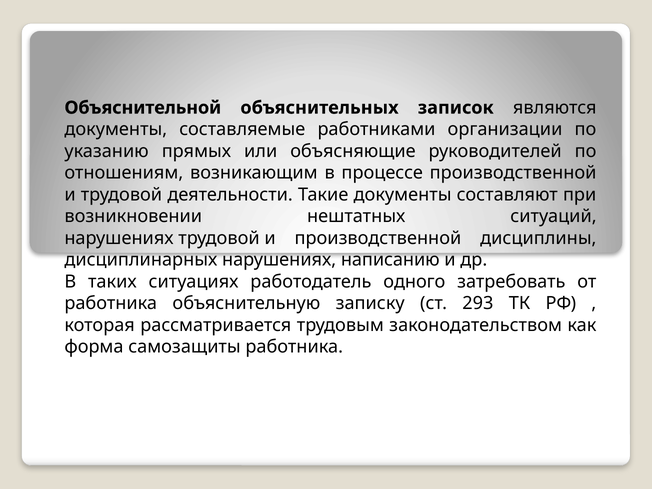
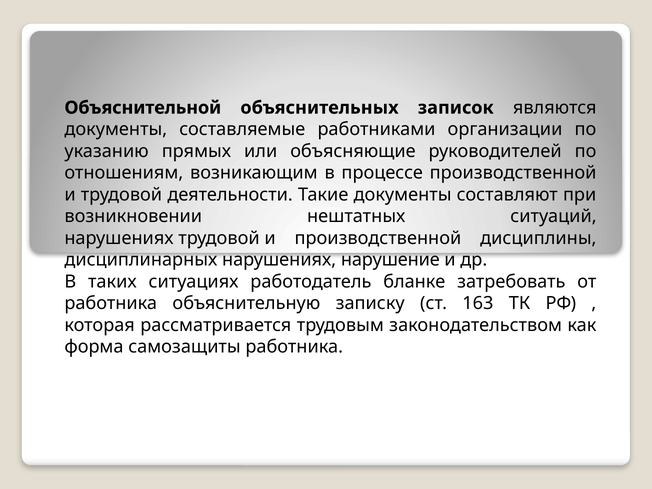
написанию: написанию -> нарушение (390, 260)
одного: одного -> бланке (414, 282)
293: 293 -> 163 (478, 303)
